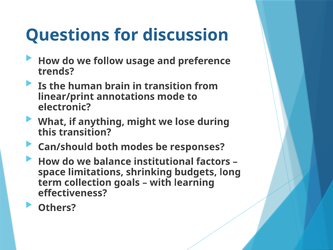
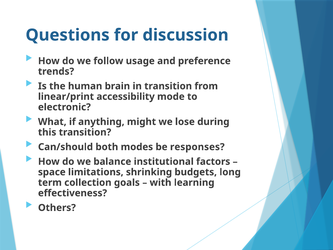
annotations: annotations -> accessibility (126, 97)
